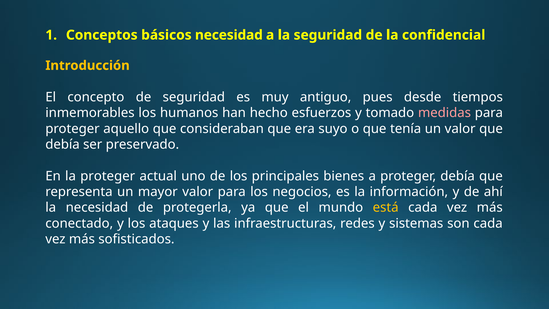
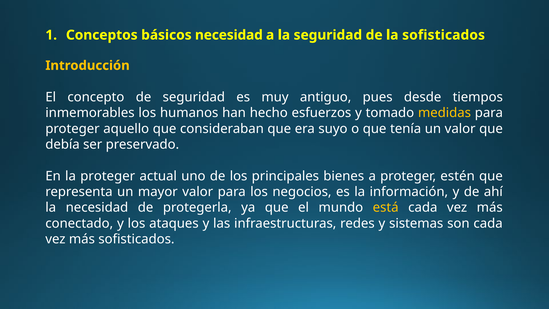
la confidencial: confidencial -> sofisticados (444, 35)
medidas colour: pink -> yellow (445, 113)
proteger debía: debía -> estén (458, 176)
